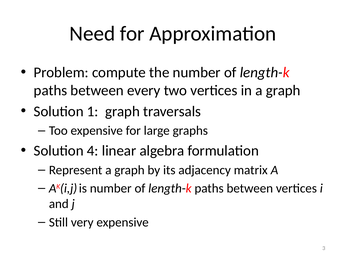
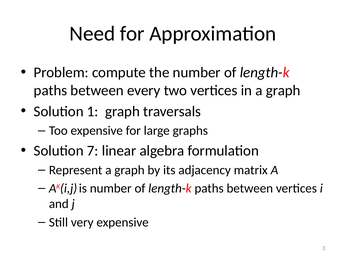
4: 4 -> 7 (93, 150)
